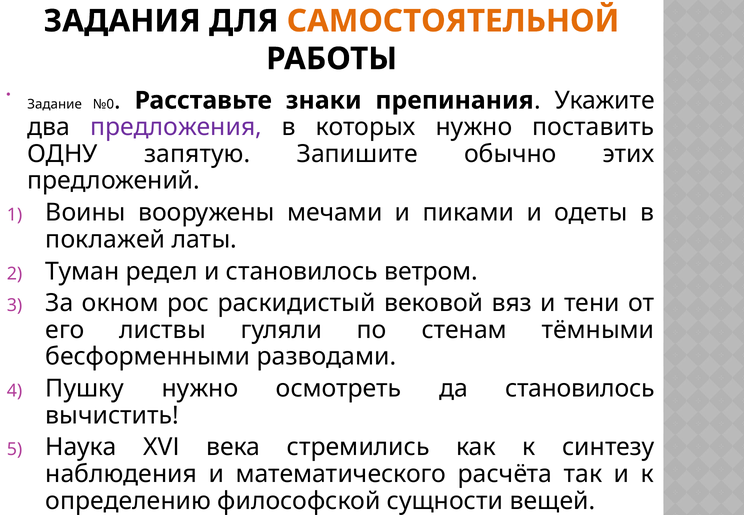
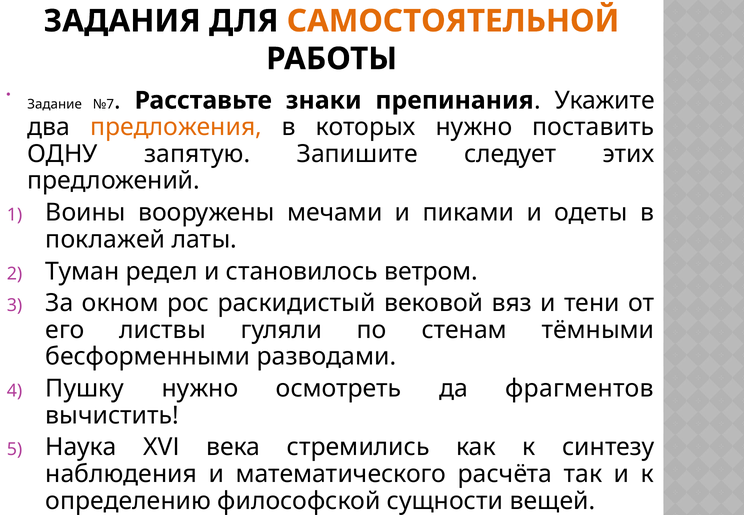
№0: №0 -> №7 (103, 104)
предложения colour: purple -> orange (176, 127)
обычно: обычно -> следует (510, 154)
да становилось: становилось -> фрагментов (580, 389)
